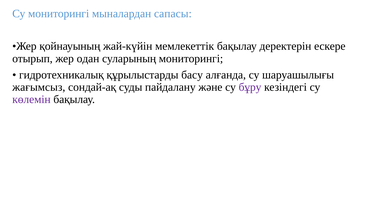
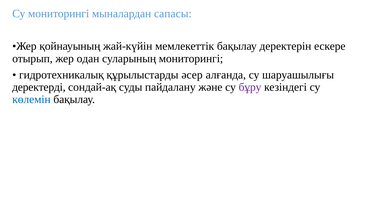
басу: басу -> әсер (192, 75)
жағымсыз: жағымсыз -> деректерді (39, 87)
көлемін colour: purple -> blue (31, 100)
